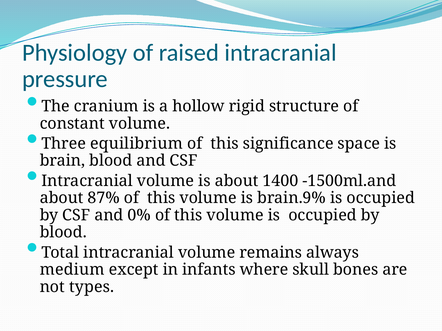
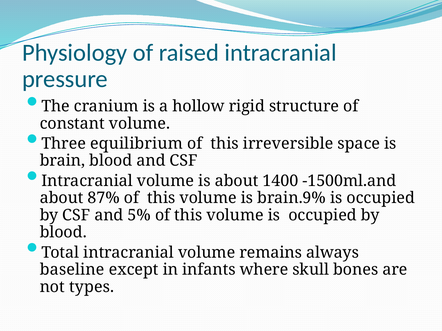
significance: significance -> irreversible (288, 144)
0%: 0% -> 5% (139, 215)
medium: medium -> baseline (72, 270)
